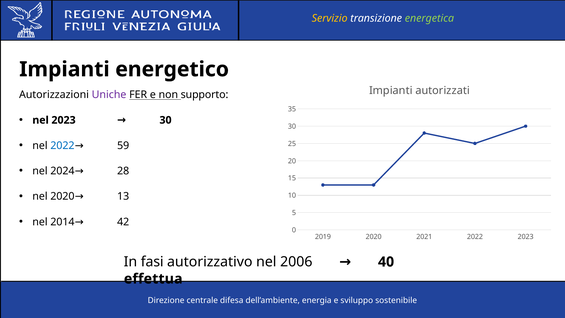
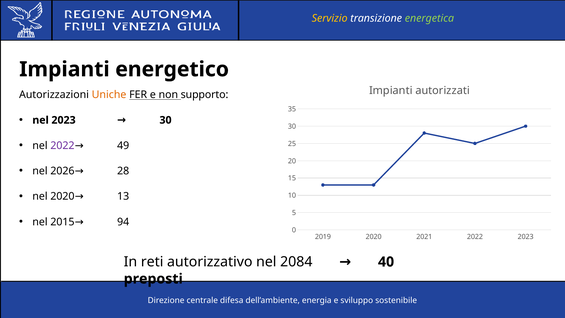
Uniche colour: purple -> orange (109, 95)
2022 colour: blue -> purple (62, 145)
59: 59 -> 49 (123, 145)
2024: 2024 -> 2026 (62, 171)
2014: 2014 -> 2015 (62, 222)
42: 42 -> 94 (123, 222)
fasi: fasi -> reti (152, 262)
2006: 2006 -> 2084 (296, 262)
effettua: effettua -> preposti (153, 279)
